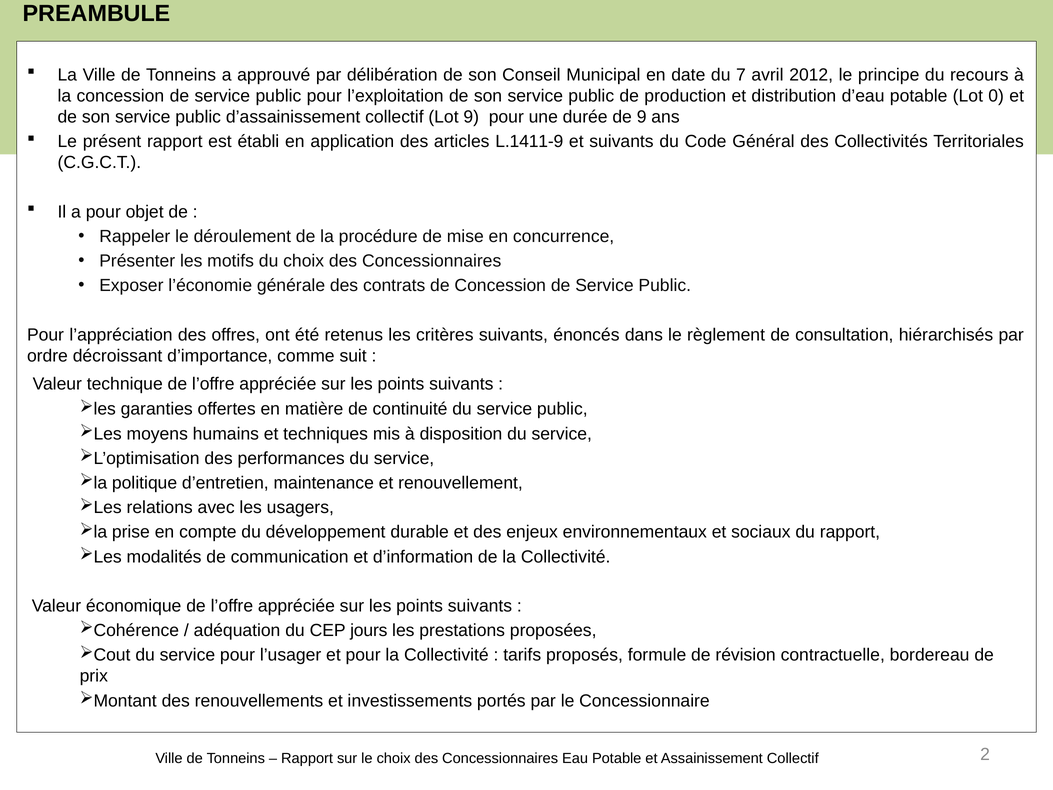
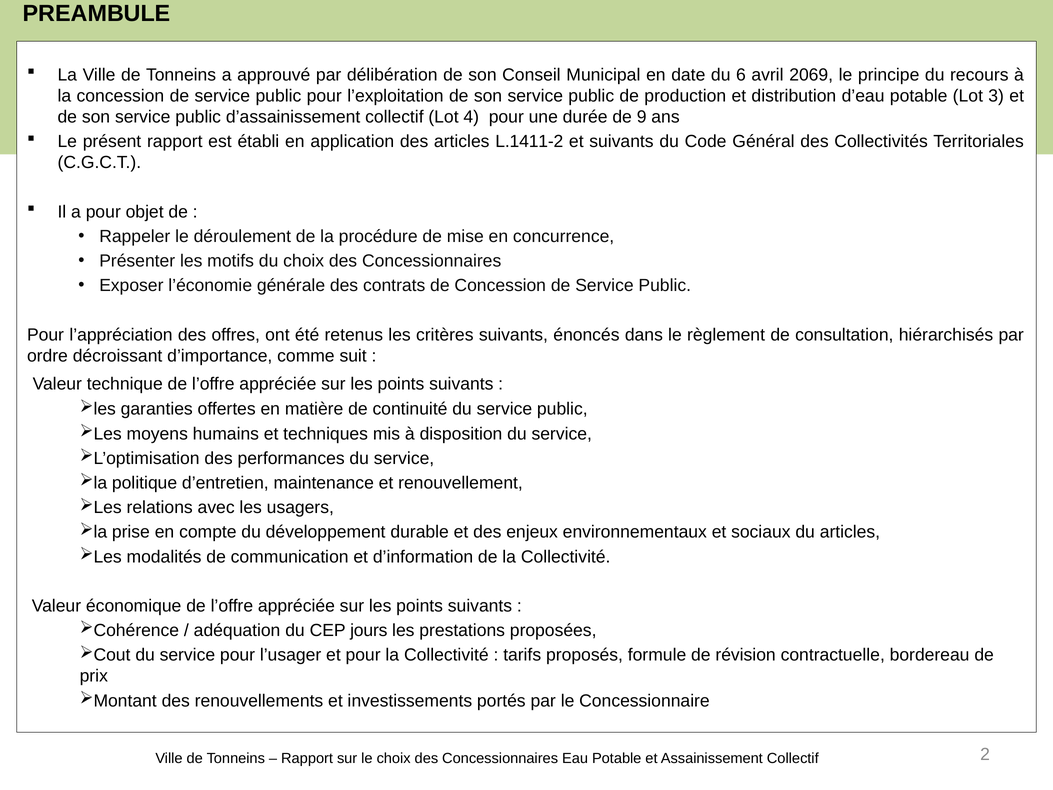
7: 7 -> 6 (741, 75)
2012: 2012 -> 2069 (811, 75)
0: 0 -> 3 (996, 96)
Lot 9: 9 -> 4 (471, 117)
L.1411-9: L.1411-9 -> L.1411-2 (529, 142)
du rapport: rapport -> articles (850, 532)
